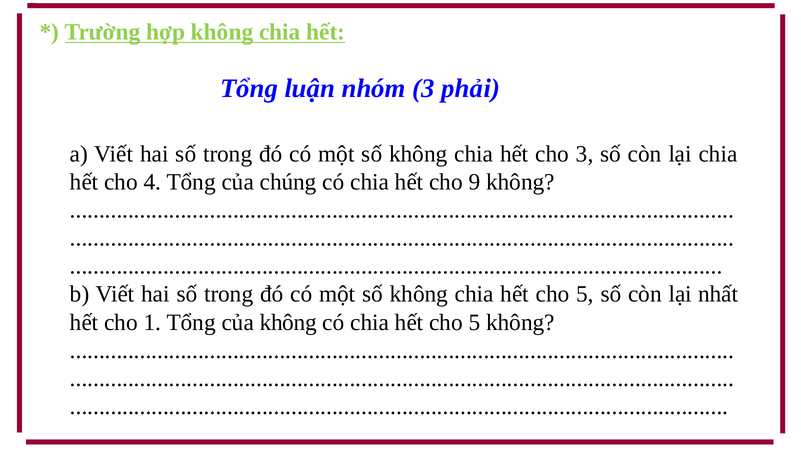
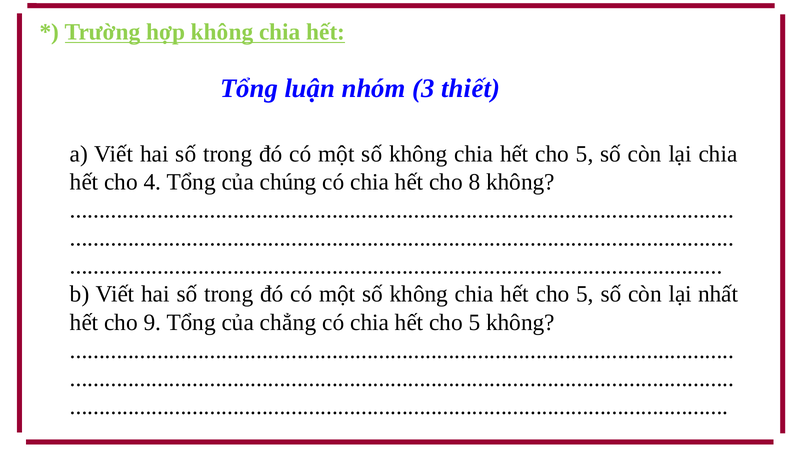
phải: phải -> thiết (471, 88)
3: 3 -> 5 (585, 154)
9: 9 -> 8 (474, 182)
1: 1 -> 9 (152, 322)
của không: không -> chẳng (288, 322)
